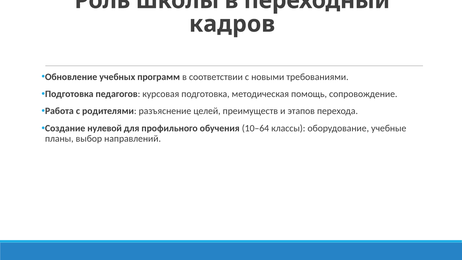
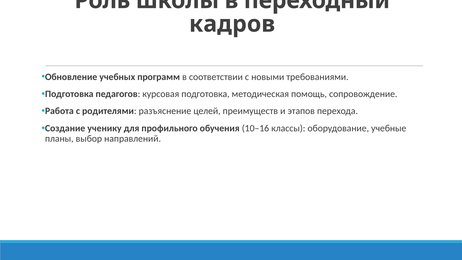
нулевой: нулевой -> ученику (105, 128)
10–64: 10–64 -> 10–16 (255, 128)
